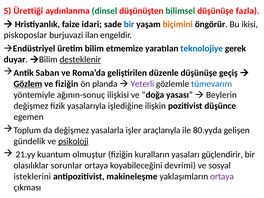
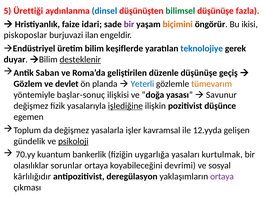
dinsel colour: green -> blue (104, 11)
bir colour: blue -> purple (129, 24)
etmemize: etmemize -> keşiflerde (125, 49)
Gözlem underline: present -> none (28, 84)
ve fiziğin: fiziğin -> devlet (67, 84)
Yeterli colour: purple -> blue (142, 84)
tümevarım colour: blue -> orange (212, 84)
ağının-sonuç: ağının-sonuç -> başlar-sonuç (81, 95)
Beylerin: Beylerin -> Savunur (221, 95)
işlediğine underline: none -> present (125, 106)
araçlarıyla: araçlarıyla -> kavramsal (162, 130)
80.yyda: 80.yyda -> 12.yyda (207, 130)
21.yy: 21.yy -> 70.yy (25, 155)
olmuştur: olmuştur -> bankerlik (89, 155)
kuralların: kuralların -> uygarlığa (152, 155)
güçlendirir: güçlendirir -> kurtulmak (222, 155)
isteklerini: isteklerini -> kârlılığıdır (32, 177)
makineleşme: makineleşme -> deregülasyon (132, 177)
